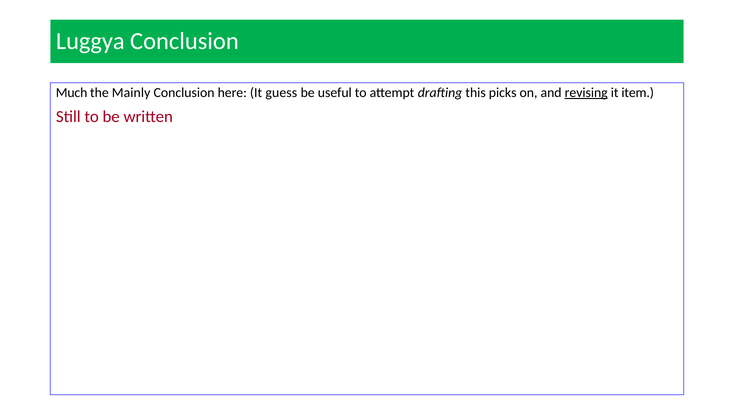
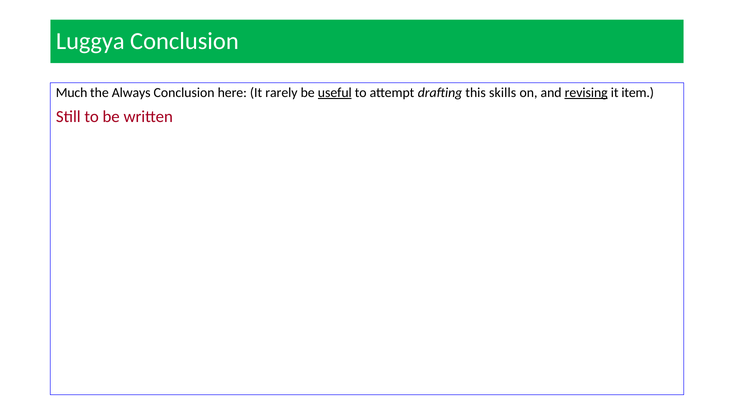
Mainly: Mainly -> Always (131, 93)
guess: guess -> rarely (281, 93)
useful underline: none -> present (335, 93)
picks: picks -> skills (503, 93)
